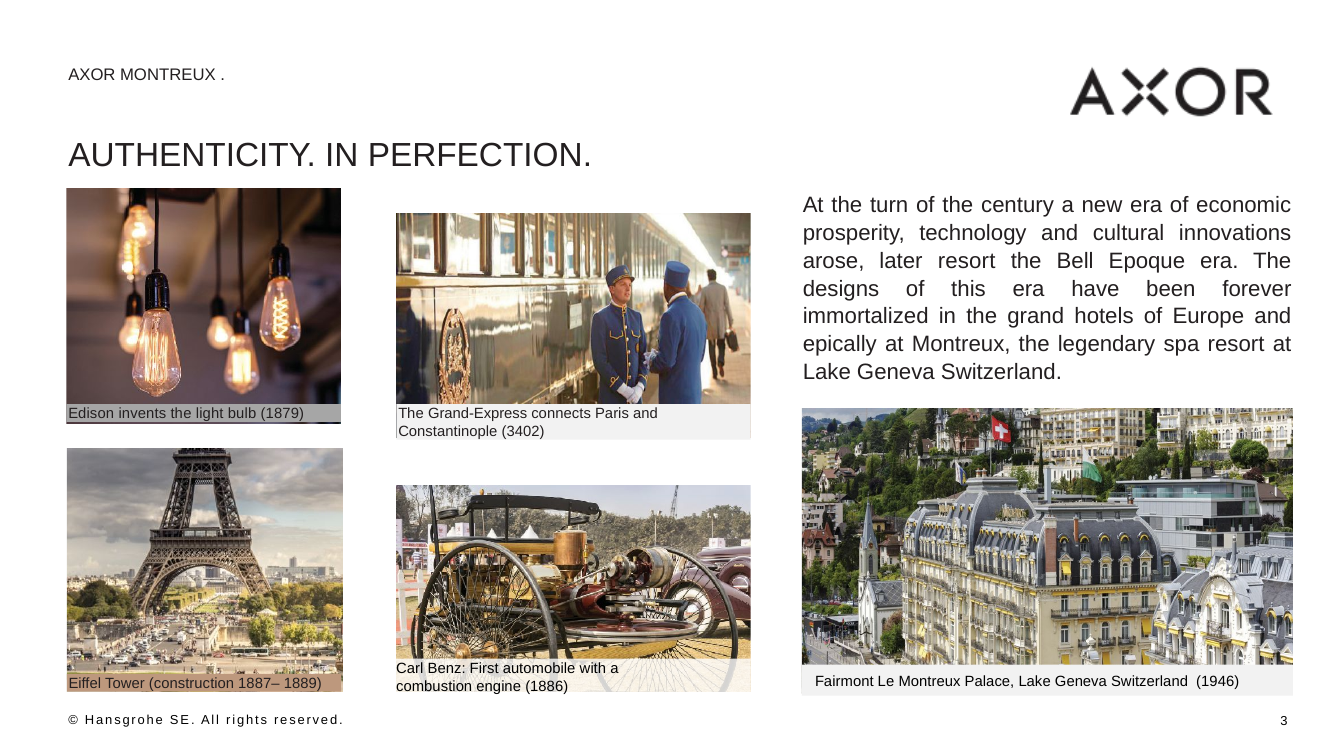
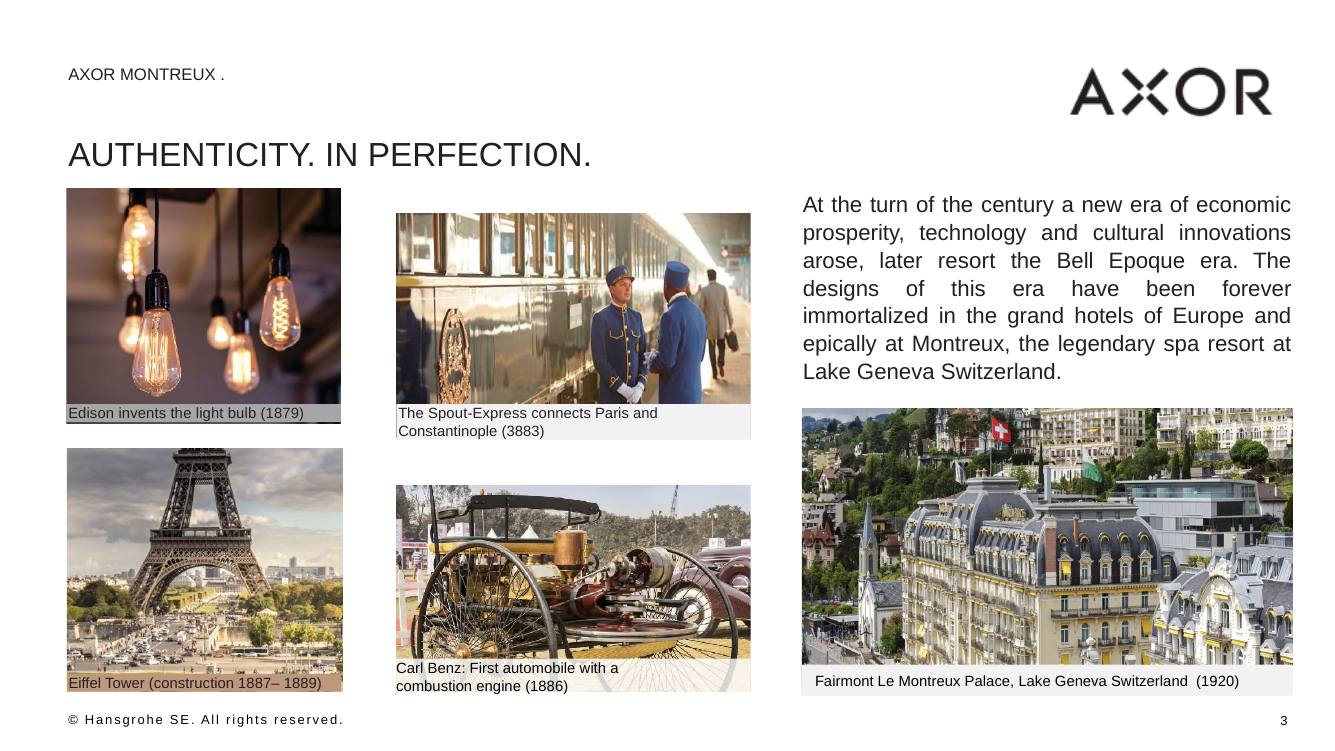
Grand-Express: Grand-Express -> Spout-Express (478, 414)
3402: 3402 -> 3883 (523, 432)
1946: 1946 -> 1920 (1218, 681)
